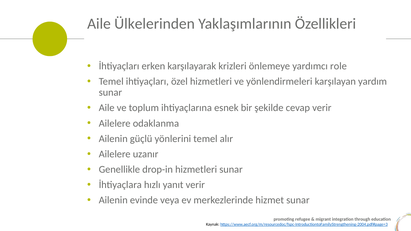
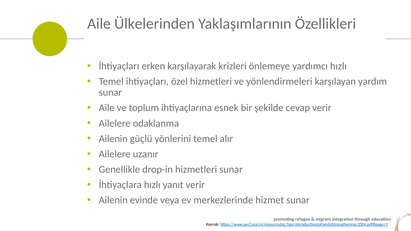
yardımcı role: role -> hızlı (338, 66)
